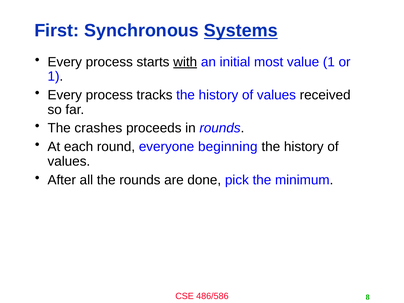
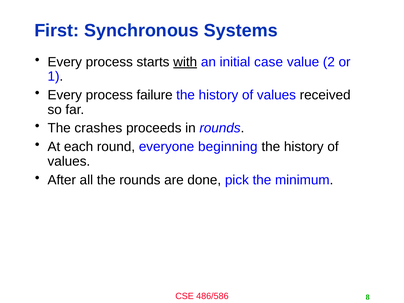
Systems underline: present -> none (241, 31)
most: most -> case (269, 62)
value 1: 1 -> 2 (329, 62)
tracks: tracks -> failure (155, 95)
